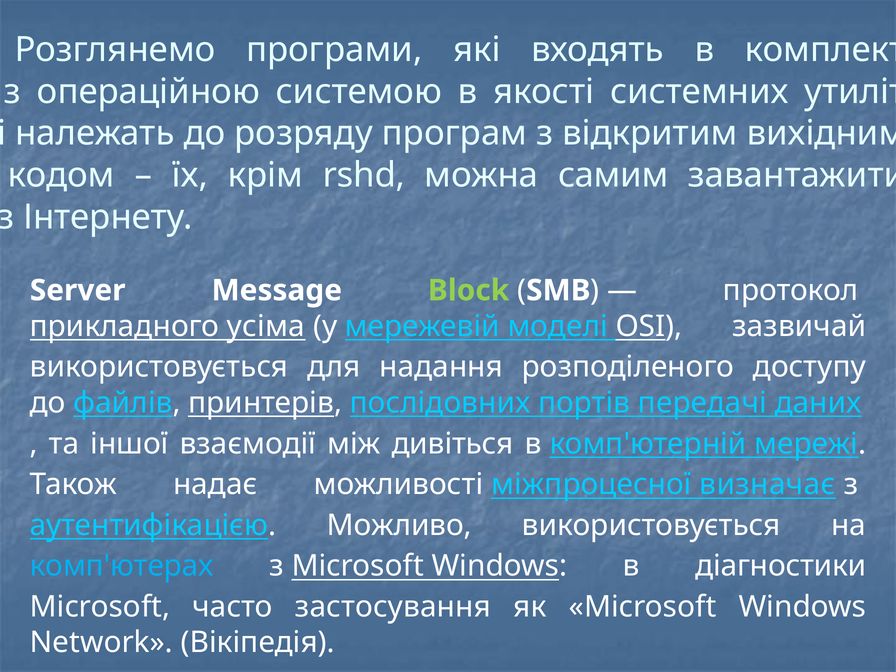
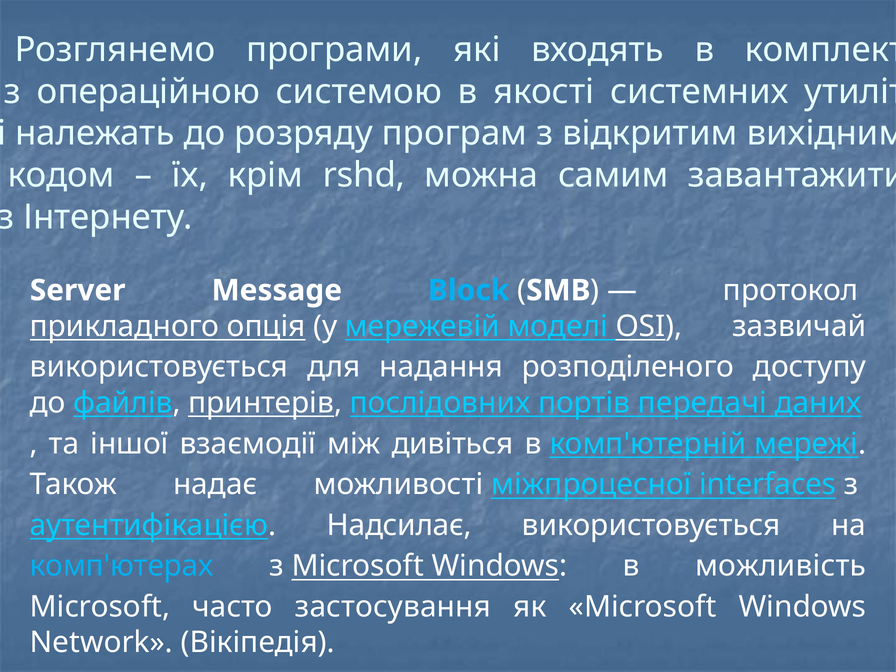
Block colour: light green -> light blue (469, 290)
усіма: усіма -> опція (266, 326)
визначає: визначає -> interfaces (768, 484)
Можливо: Можливо -> Надсилає (399, 525)
діагностики: діагностики -> можливість (781, 566)
